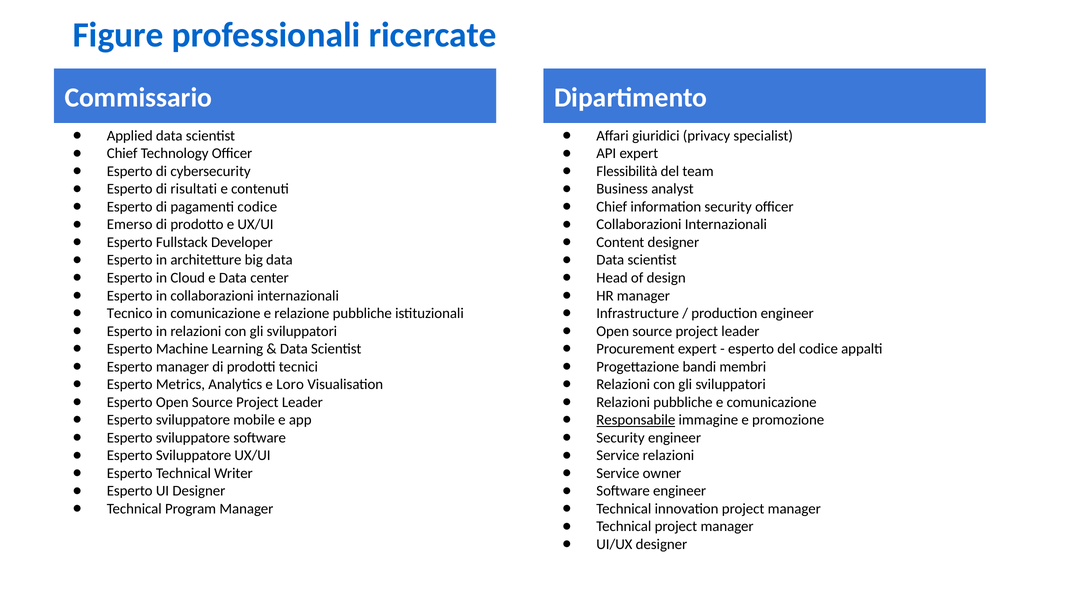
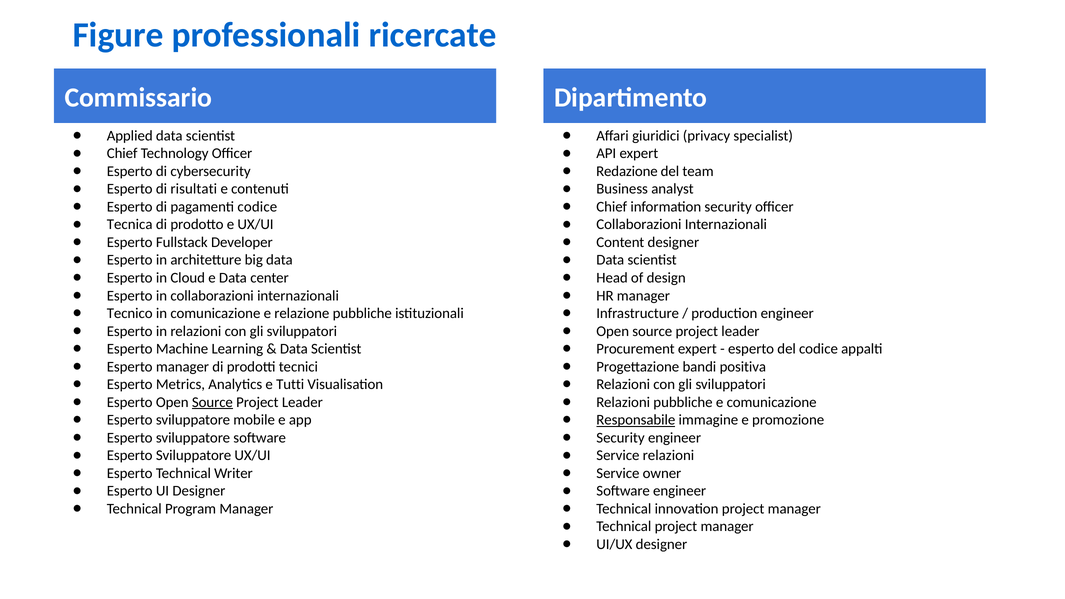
Flessibilità: Flessibilità -> Redazione (627, 171)
Emerso: Emerso -> Tecnica (130, 225)
membri: membri -> positiva (743, 367)
Loro: Loro -> Tutti (290, 384)
Source underline: none -> present (212, 402)
